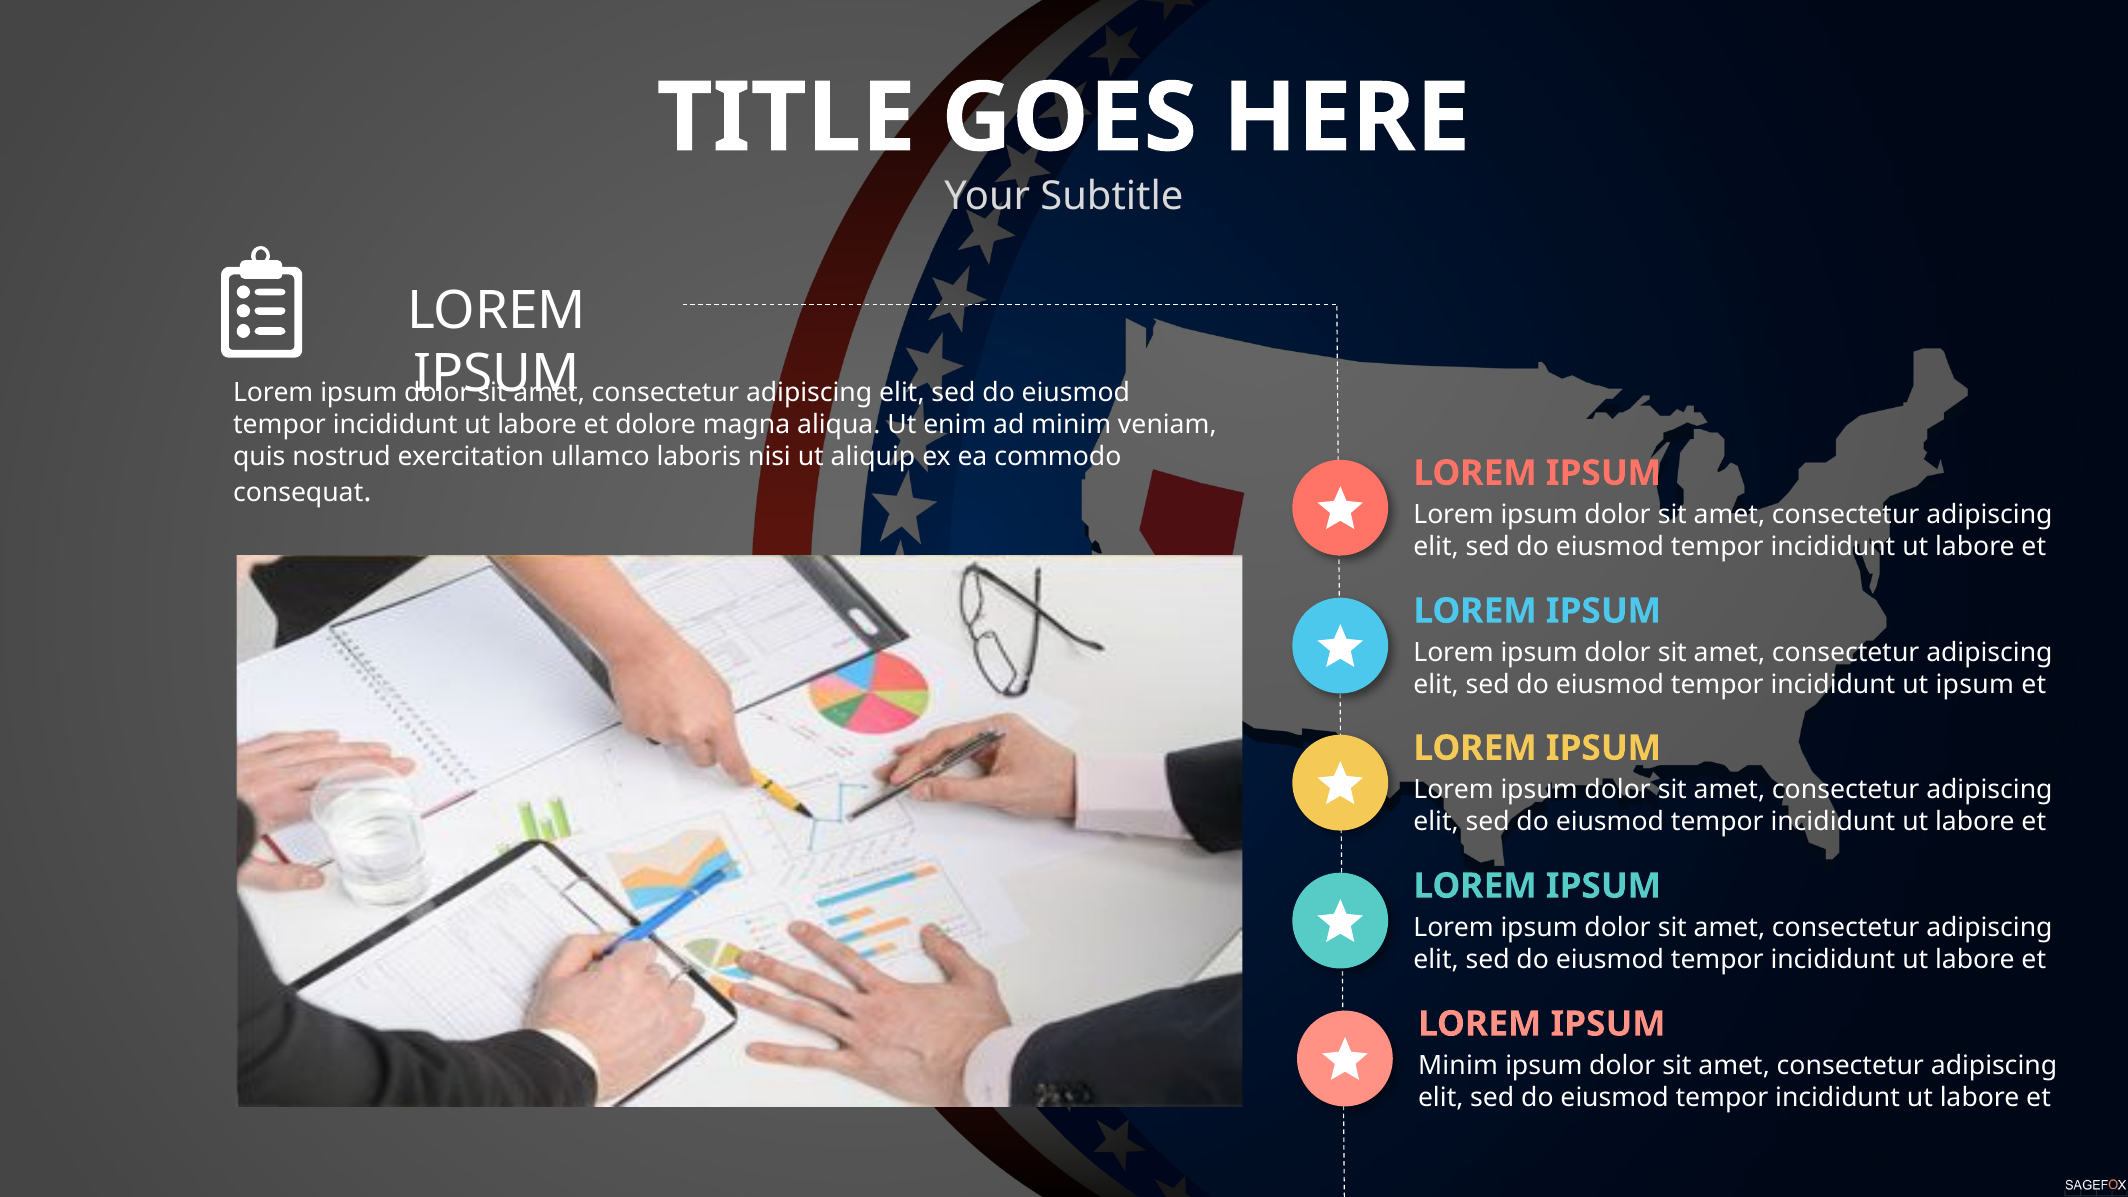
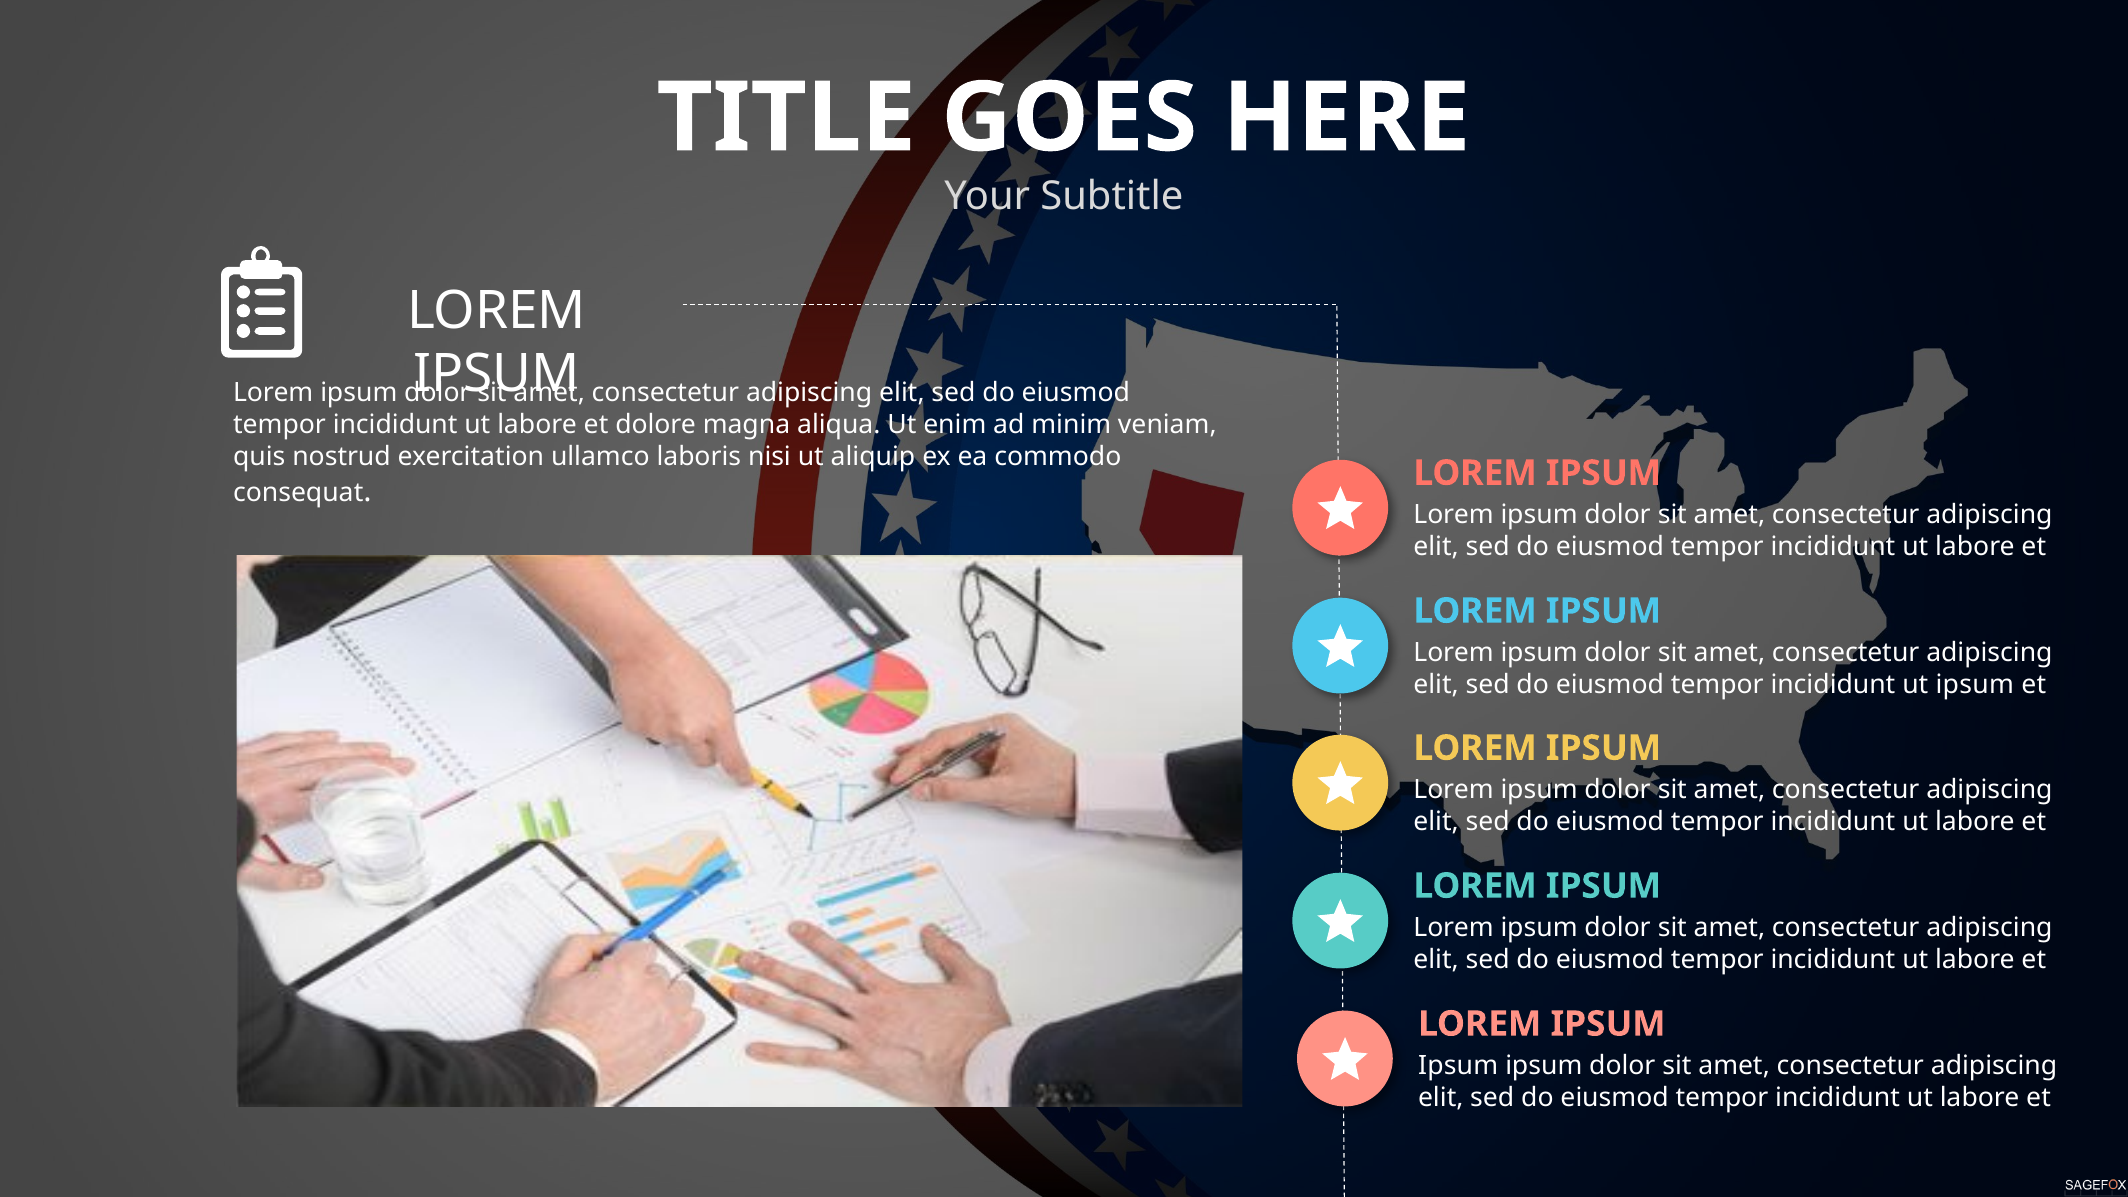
Minim: Minim -> Ipsum (1458, 1066)
